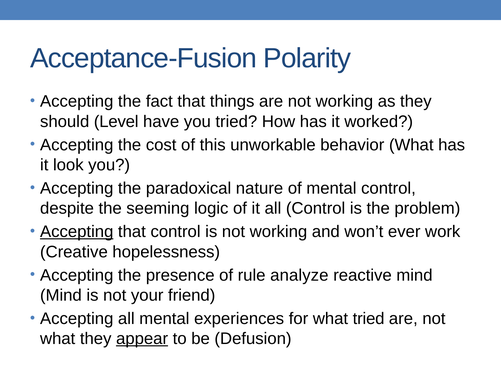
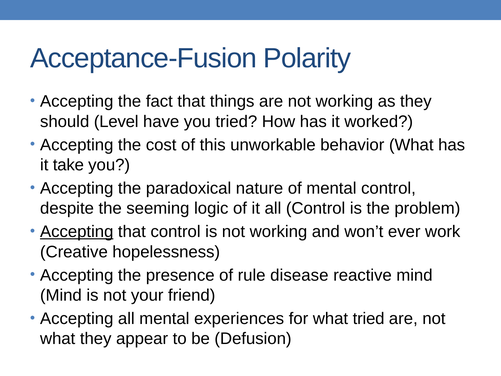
look: look -> take (68, 165)
analyze: analyze -> disease (299, 275)
appear underline: present -> none (142, 338)
